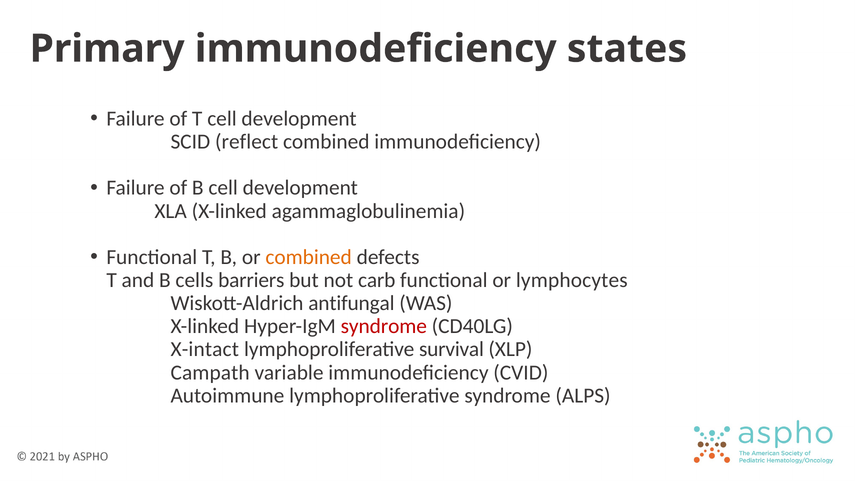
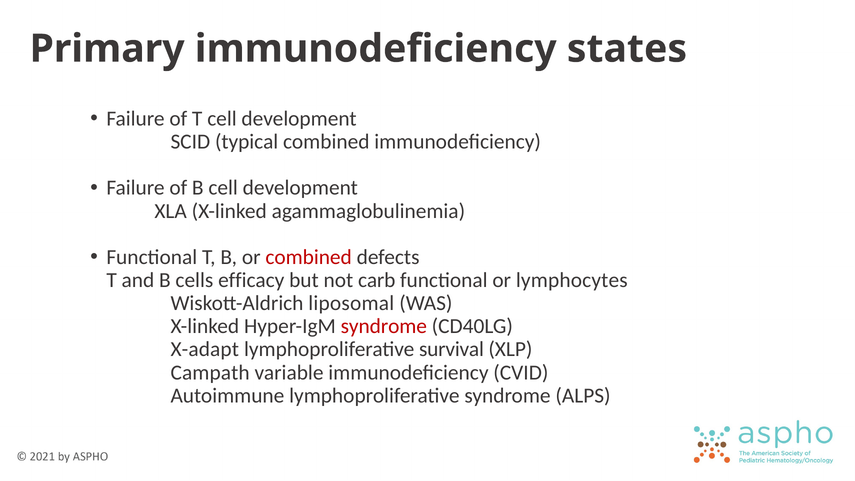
reflect: reflect -> typical (247, 142)
combined colour: orange -> red (309, 257)
barriers: barriers -> efficacy (251, 280)
antifungal: antifungal -> liposomal (351, 303)
X-intact: X-intact -> X-adapt (205, 349)
